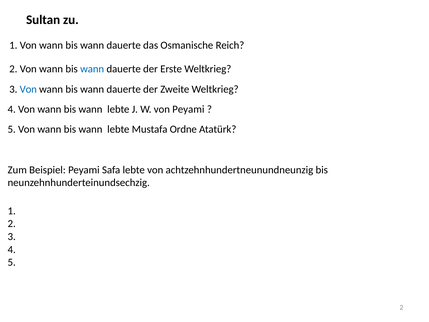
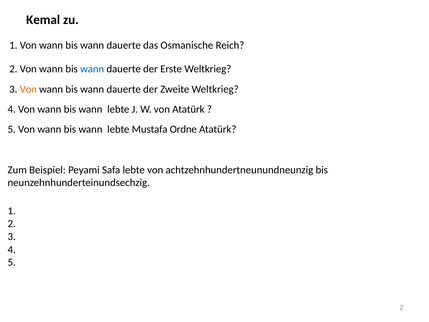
Sultan: Sultan -> Kemal (43, 20)
Von colour: blue -> orange (28, 89)
von Peyami: Peyami -> Atatürk (188, 109)
